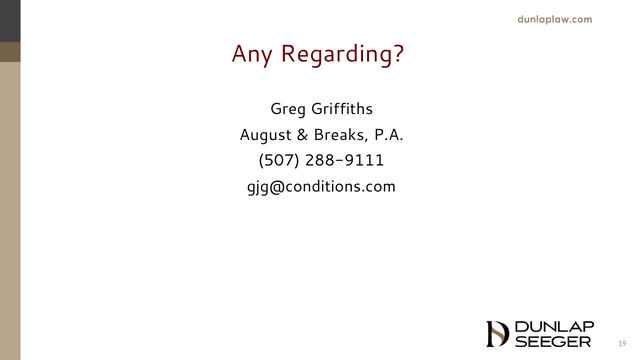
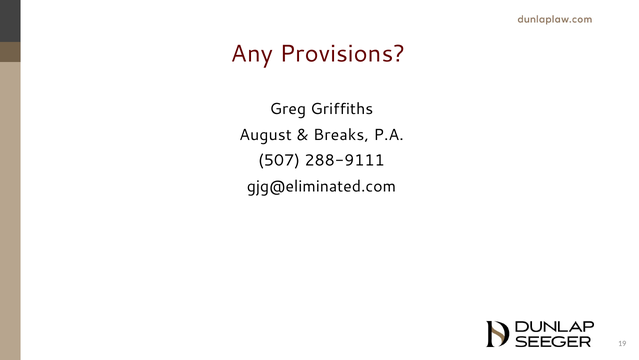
Regarding: Regarding -> Provisions (343, 54)
gjg@conditions.com: gjg@conditions.com -> gjg@eliminated.com (321, 186)
